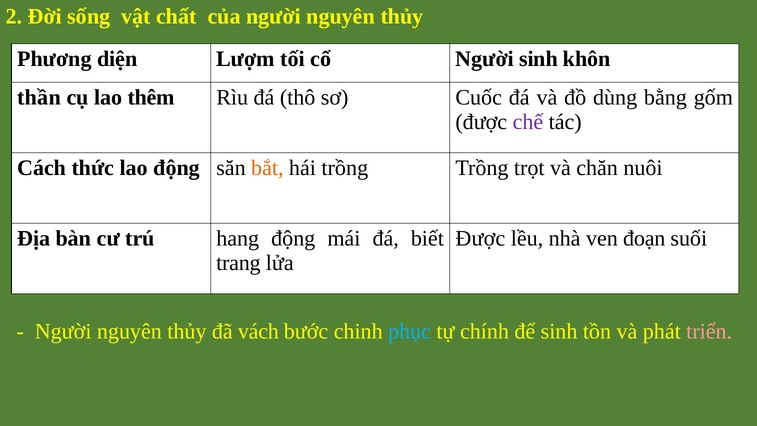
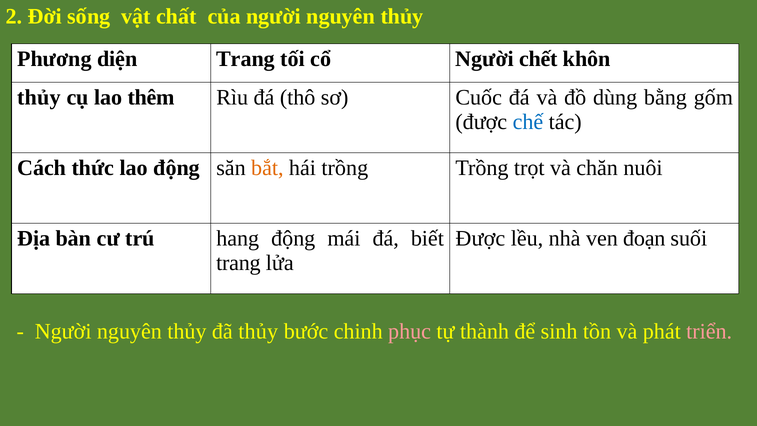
diện Lượm: Lượm -> Trang (246, 59)
Người sinh: sinh -> chết (538, 59)
thần: thần -> thủy (39, 97)
chế colour: purple -> blue (528, 122)
đã vách: vách -> thủy (258, 331)
phục colour: light blue -> pink (410, 331)
chính: chính -> thành (484, 331)
